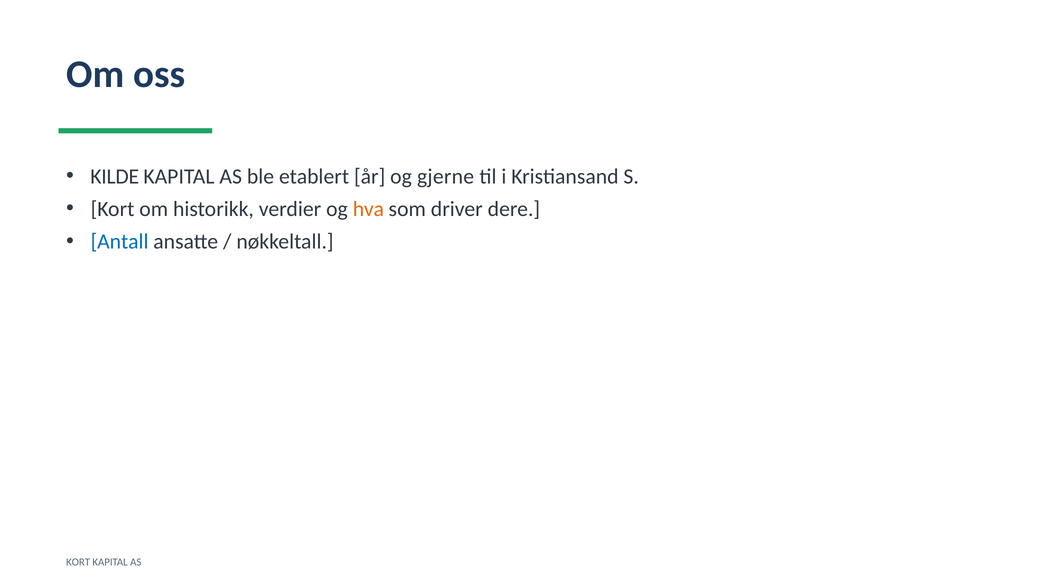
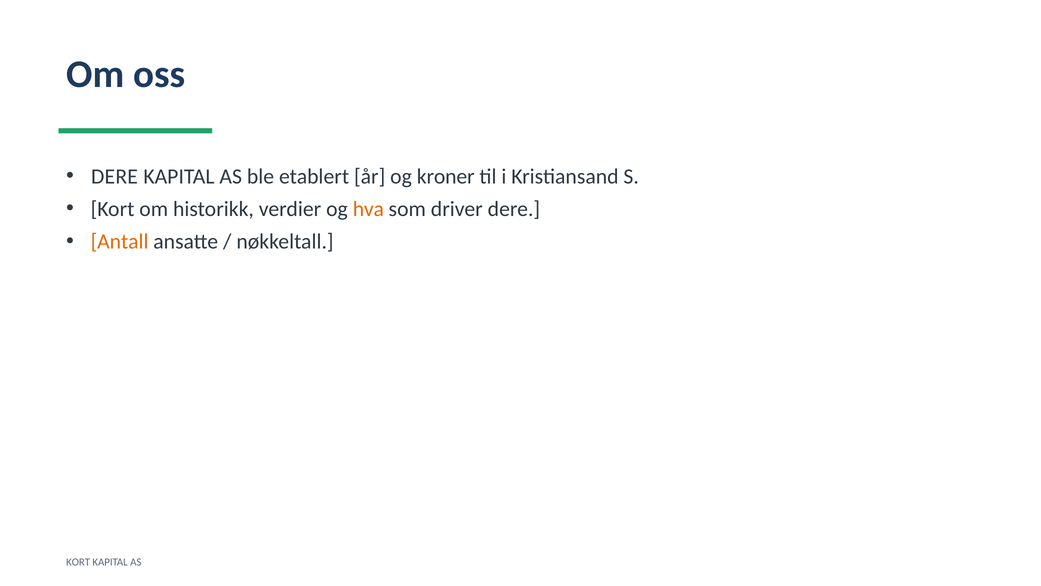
KILDE: KILDE -> DERE (114, 176)
gjerne: gjerne -> kroner (446, 176)
Antall colour: blue -> orange (120, 241)
